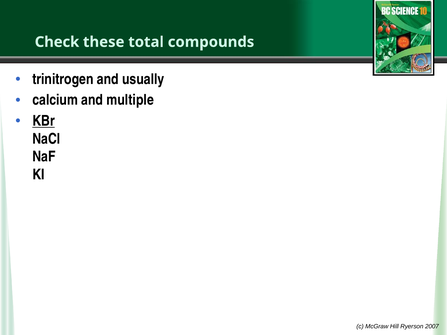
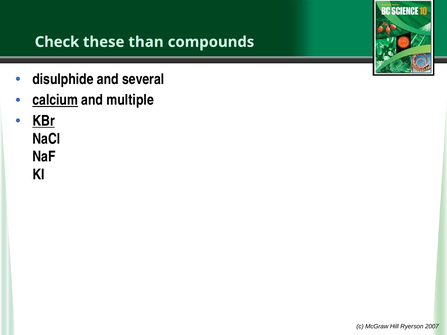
total: total -> than (146, 42)
trinitrogen: trinitrogen -> disulphide (63, 79)
usually: usually -> several (143, 79)
calcium underline: none -> present (55, 100)
